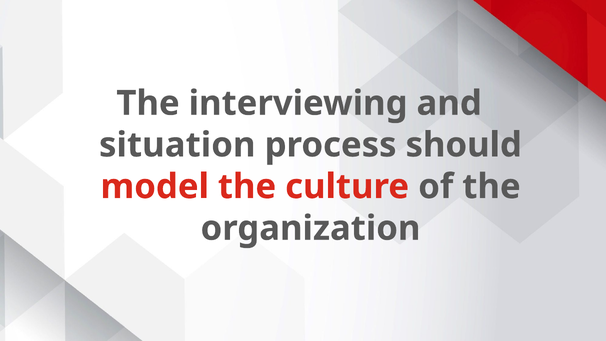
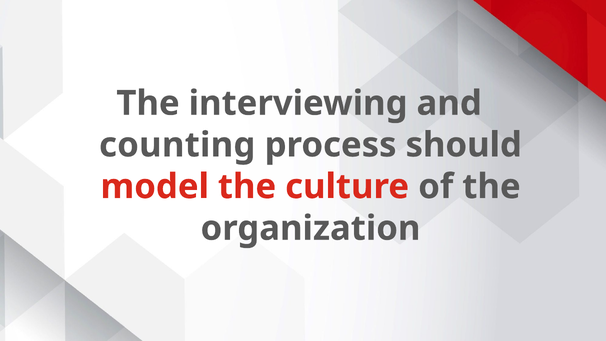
situation: situation -> counting (177, 145)
